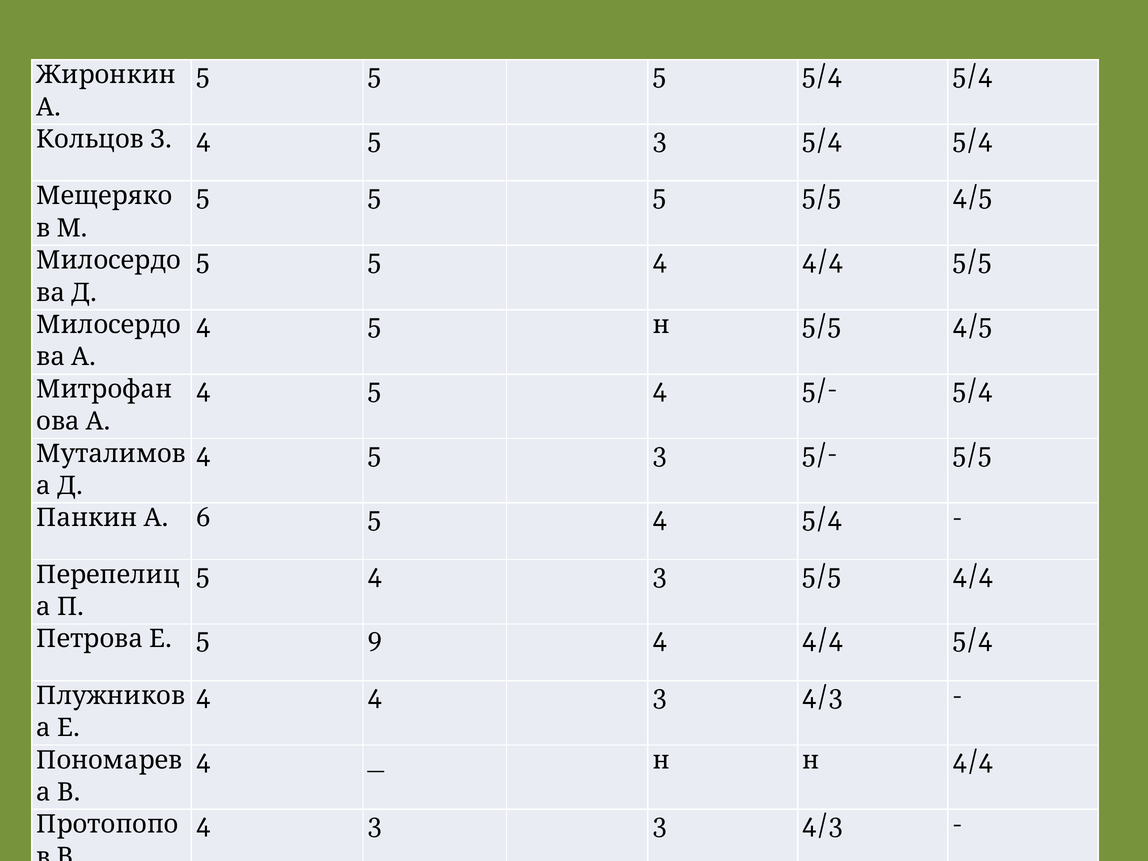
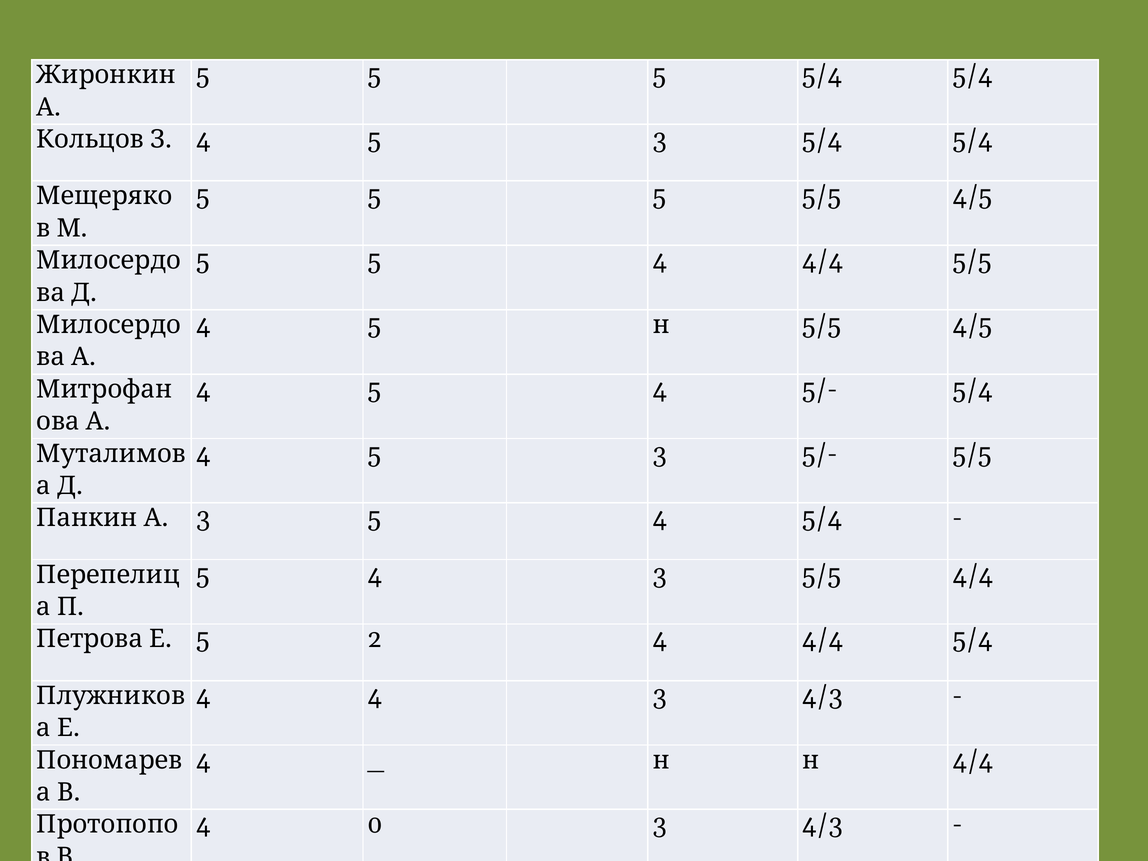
6: 6 -> 3 (203, 518)
9: 9 -> 2 (375, 639)
3: 3 -> 0 (375, 825)
